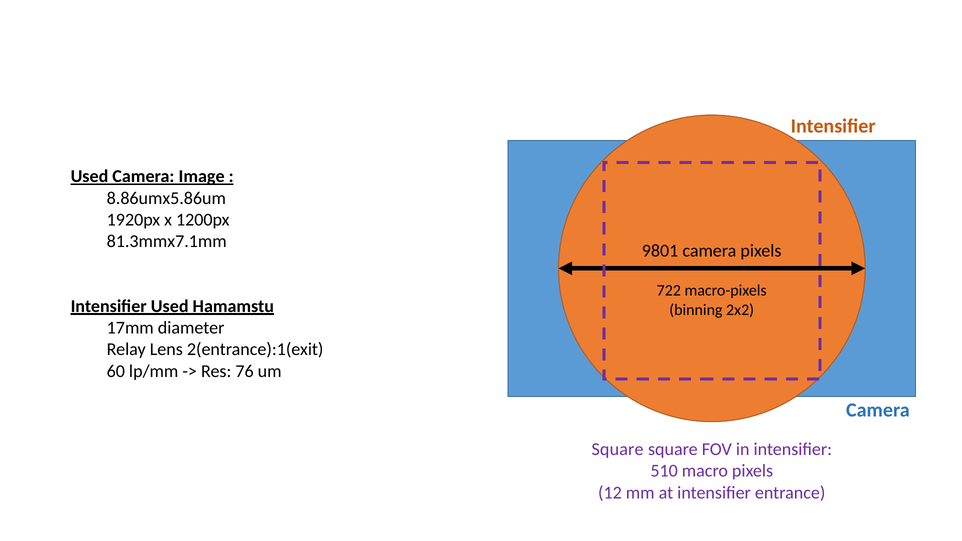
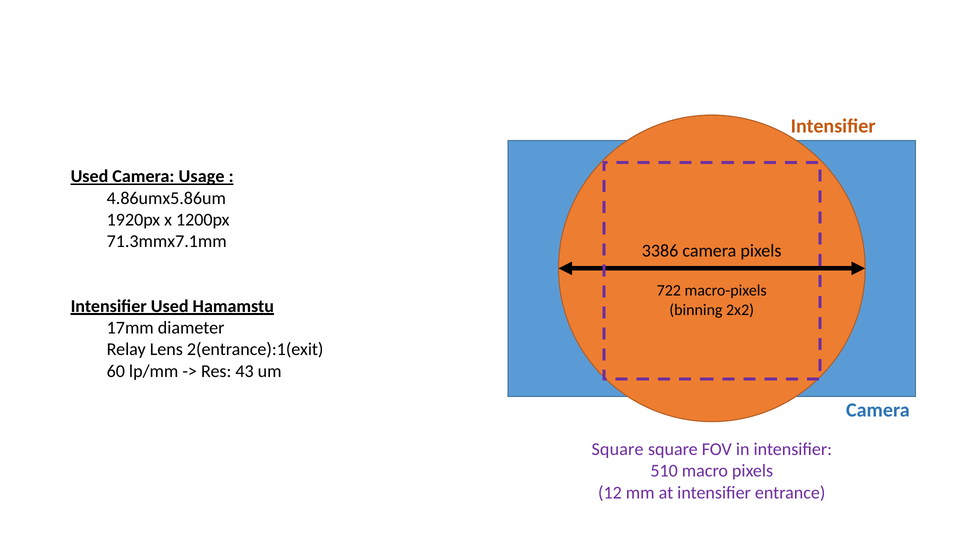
Image: Image -> Usage (202, 176)
8.86umx5.86um: 8.86umx5.86um -> 4.86umx5.86um (166, 198)
81.3mmx7.1mm: 81.3mmx7.1mm -> 71.3mmx7.1mm (167, 241)
9801: 9801 -> 3386 (660, 251)
76: 76 -> 43 (245, 371)
